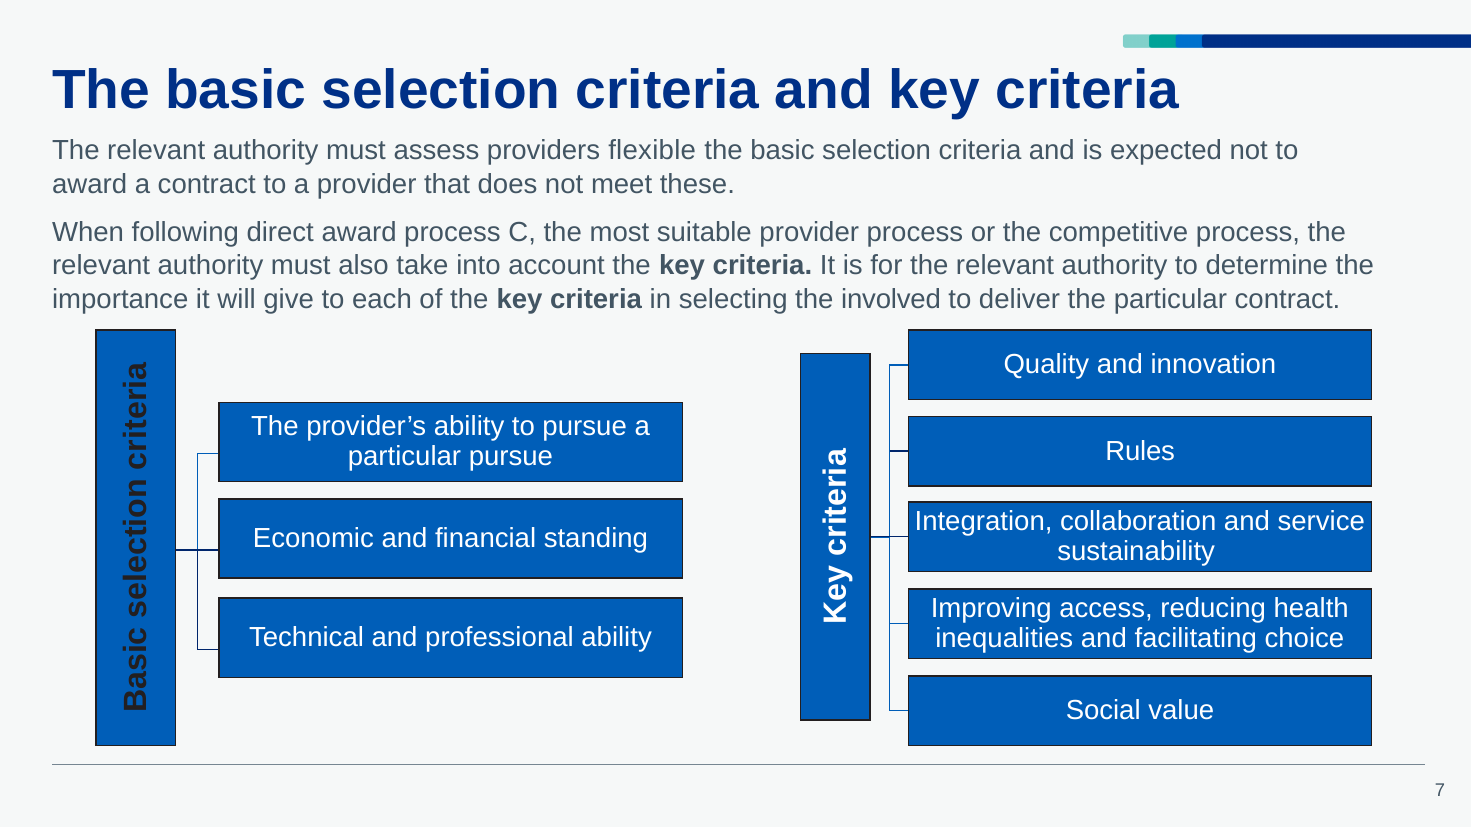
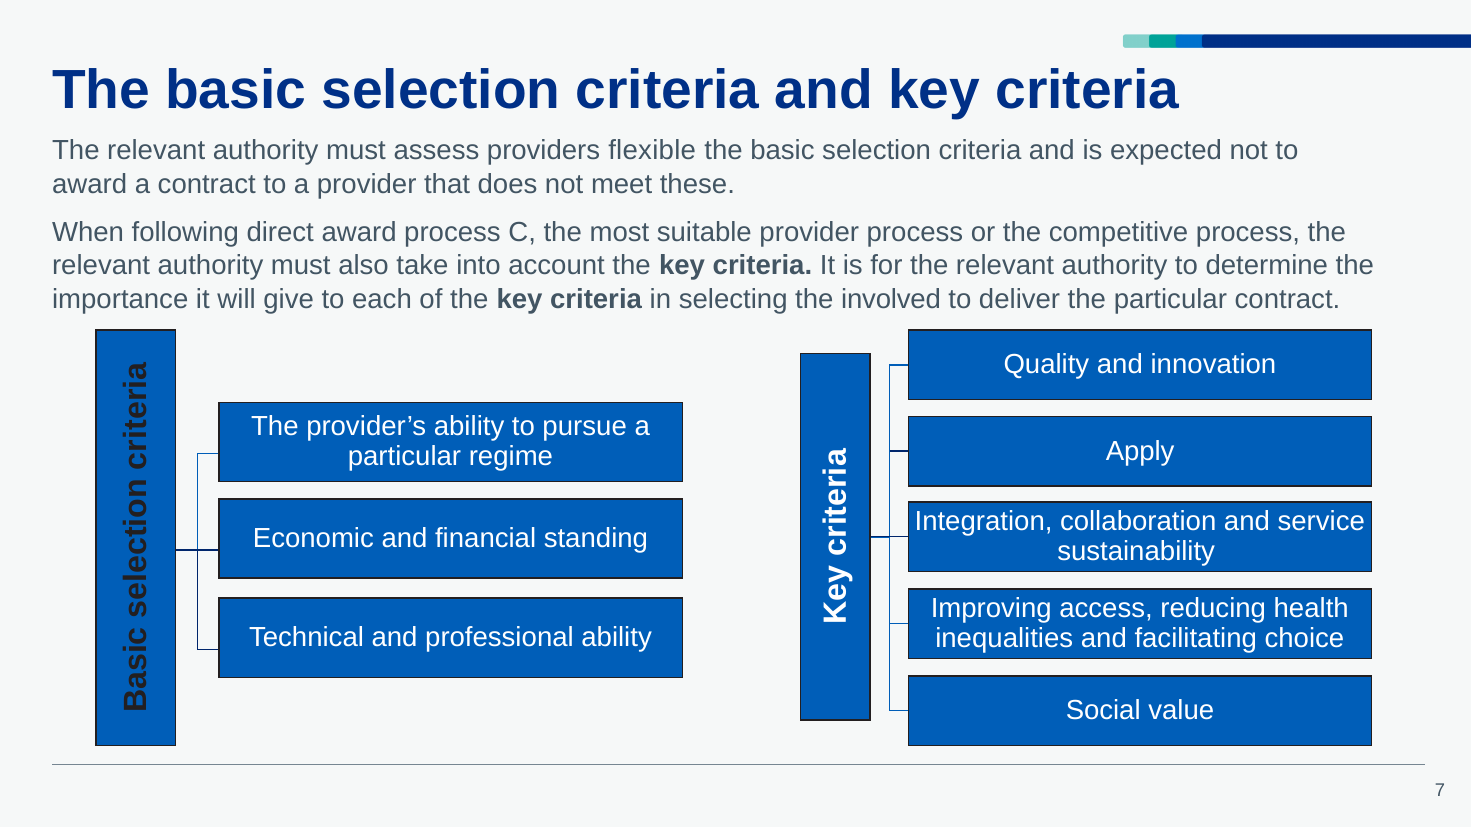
Rules: Rules -> Apply (1140, 451)
particular pursue: pursue -> regime (511, 457)
